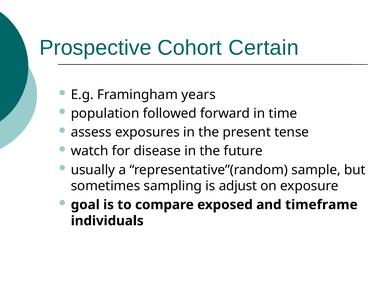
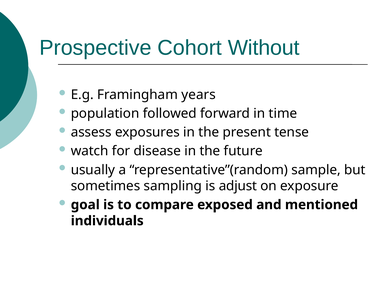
Certain: Certain -> Without (264, 48)
timeframe: timeframe -> mentioned (322, 205)
